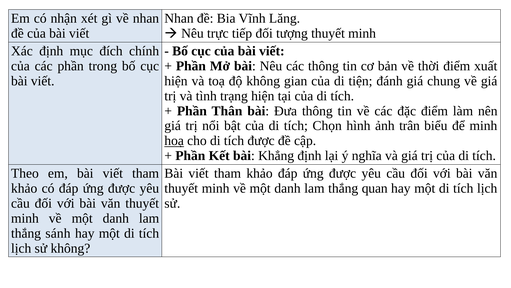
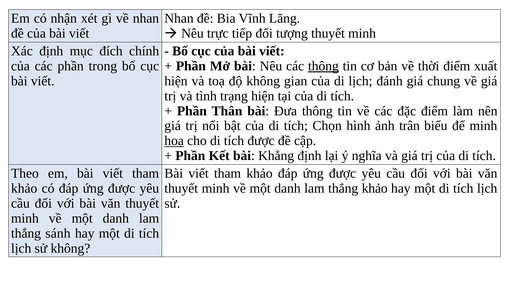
thông underline: none -> present (323, 66)
di tiện: tiện -> lịch (360, 81)
thắng quan: quan -> khảo (375, 188)
